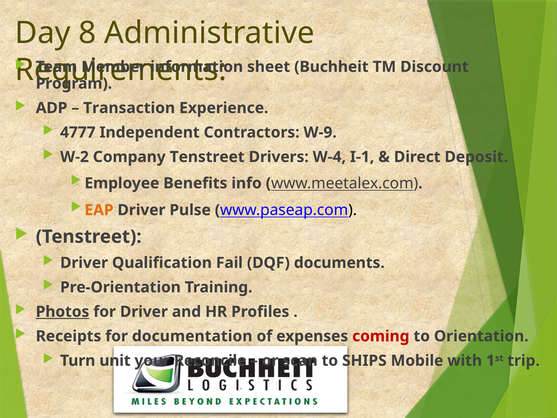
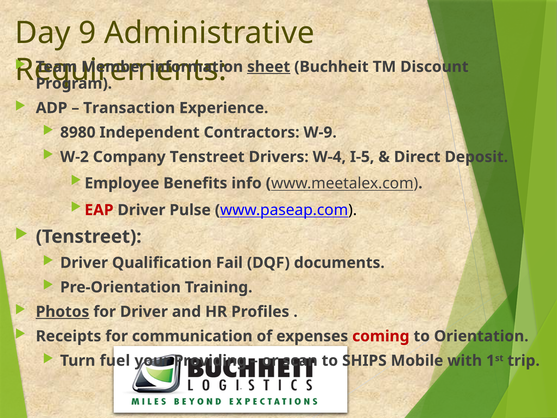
8: 8 -> 9 (87, 33)
sheet underline: none -> present (269, 67)
4777: 4777 -> 8980 (78, 132)
I-1: I-1 -> I-5 (362, 157)
EAP colour: orange -> red (99, 210)
documentation: documentation -> communication (192, 336)
unit: unit -> fuel (115, 360)
Reconcile: Reconcile -> Providing (210, 360)
